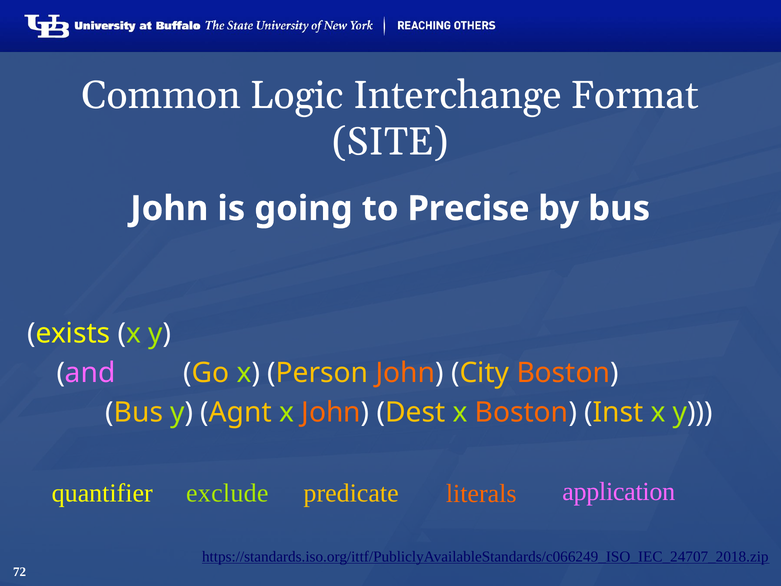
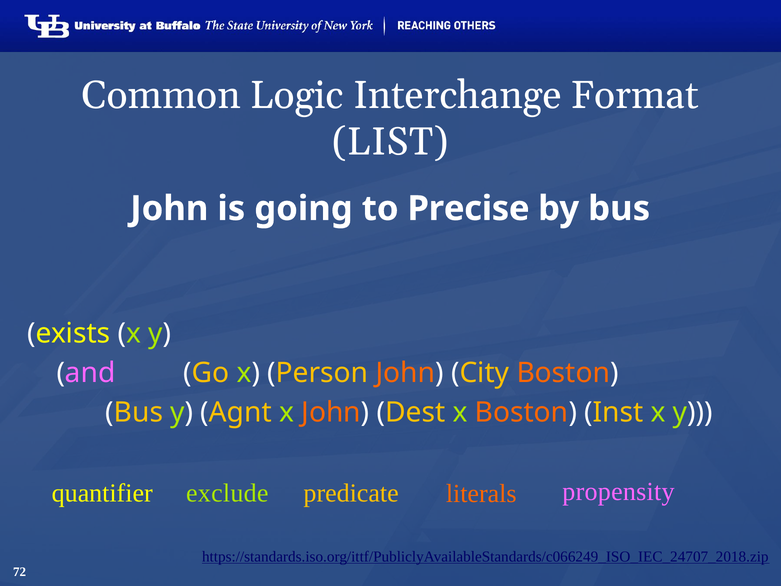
SITE: SITE -> LIST (390, 142)
application: application -> propensity (618, 492)
